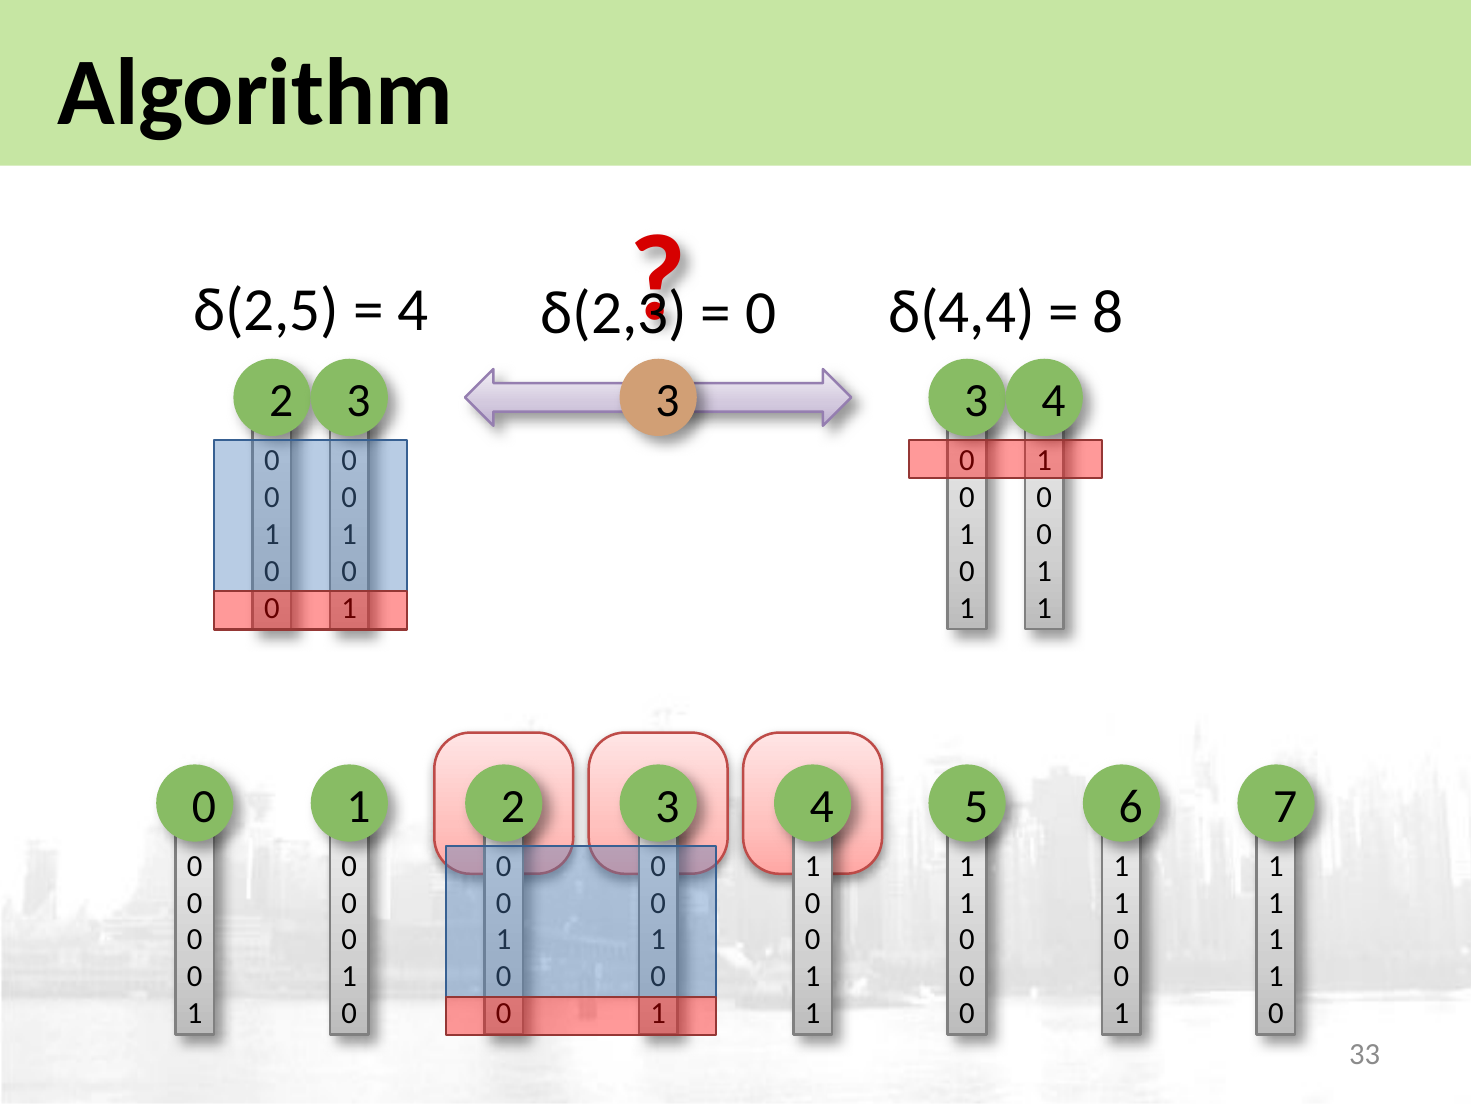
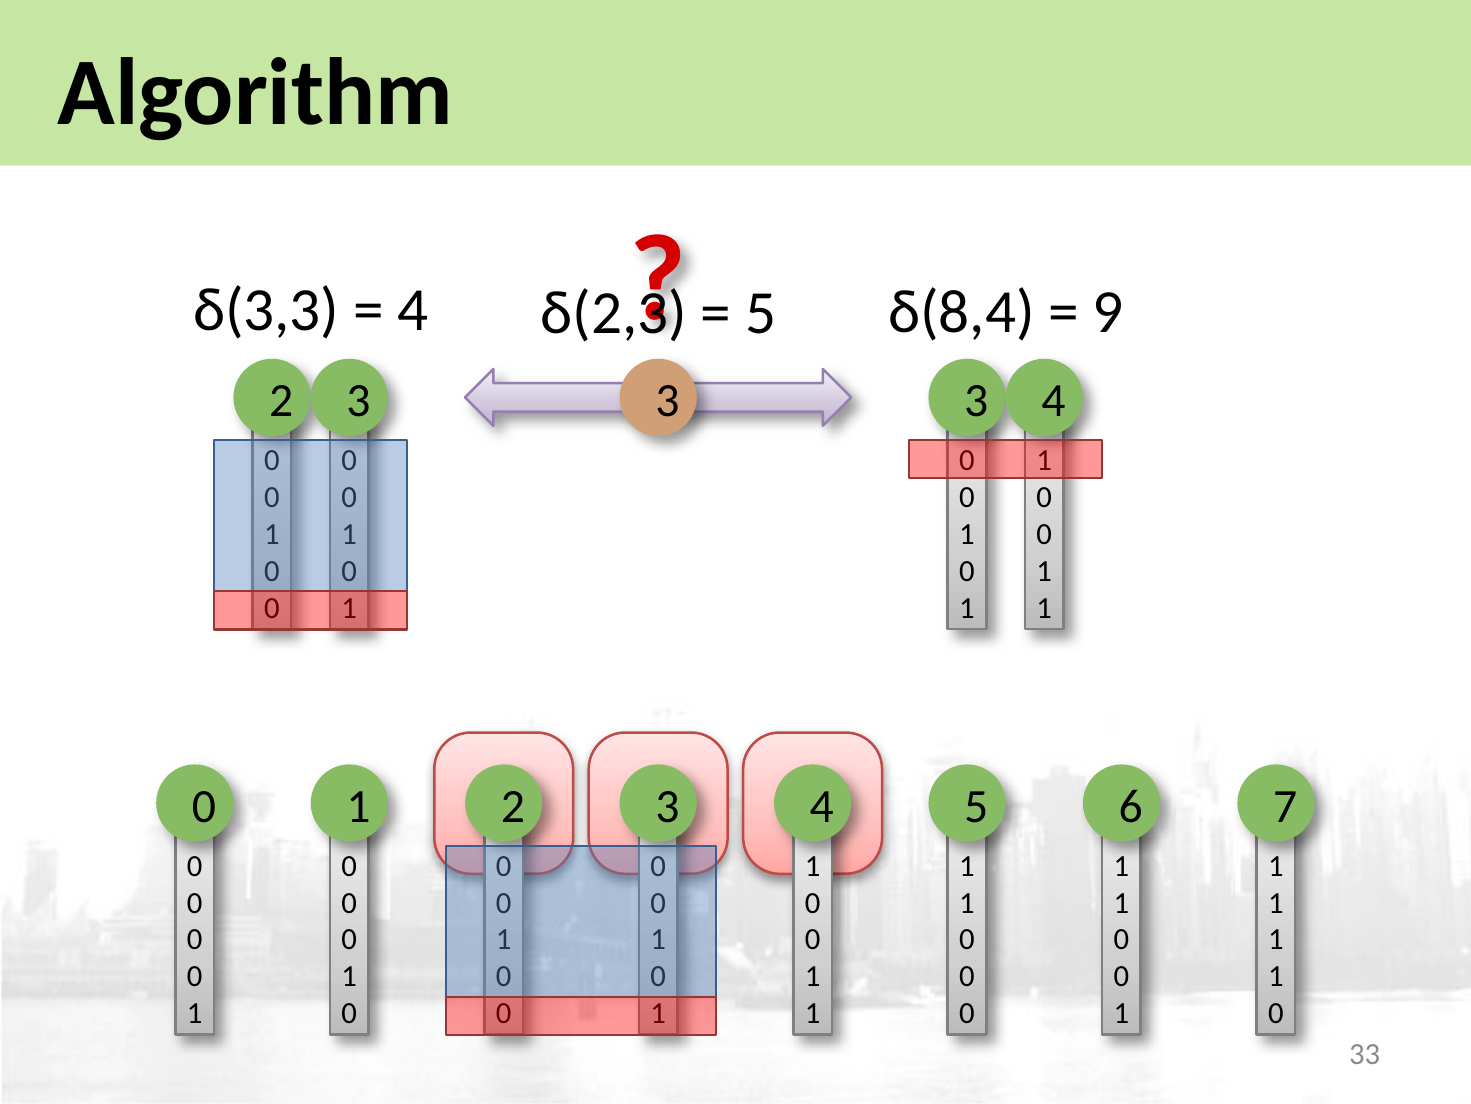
δ(2,5: δ(2,5 -> δ(3,3 (266, 310)
δ(4,4: δ(4,4 -> δ(8,4 (961, 312)
8: 8 -> 9 (1108, 312)
0: 0 -> 5 (761, 313)
